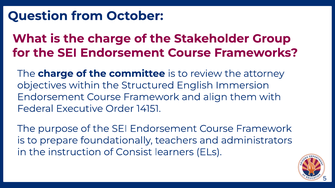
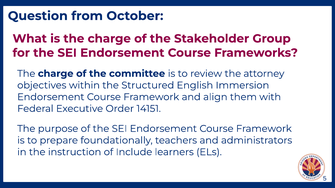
Consist: Consist -> Include (134, 152)
